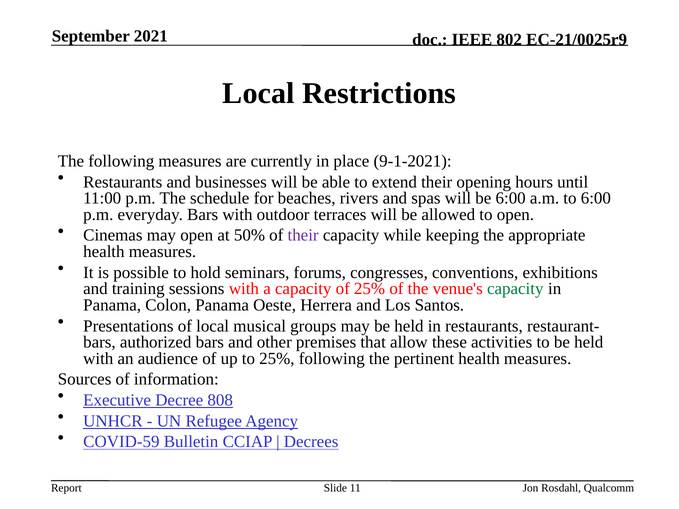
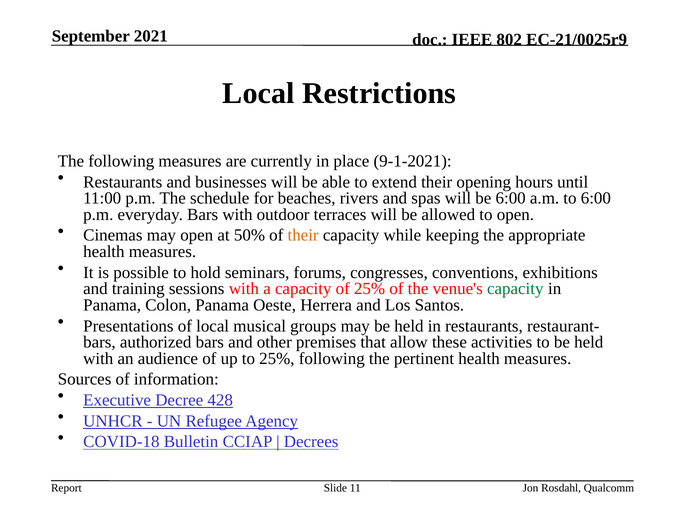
their colour: purple -> orange (303, 235)
808: 808 -> 428 (220, 400)
COVID-59: COVID-59 -> COVID-18 (121, 442)
